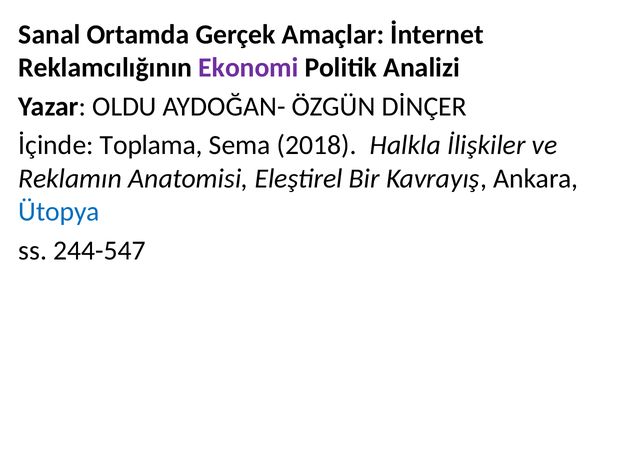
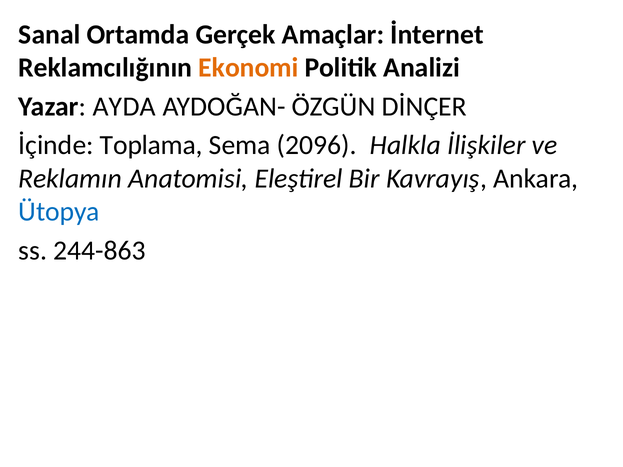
Ekonomi colour: purple -> orange (249, 68)
OLDU: OLDU -> AYDA (124, 107)
2018: 2018 -> 2096 (317, 145)
244-547: 244-547 -> 244-863 (100, 251)
